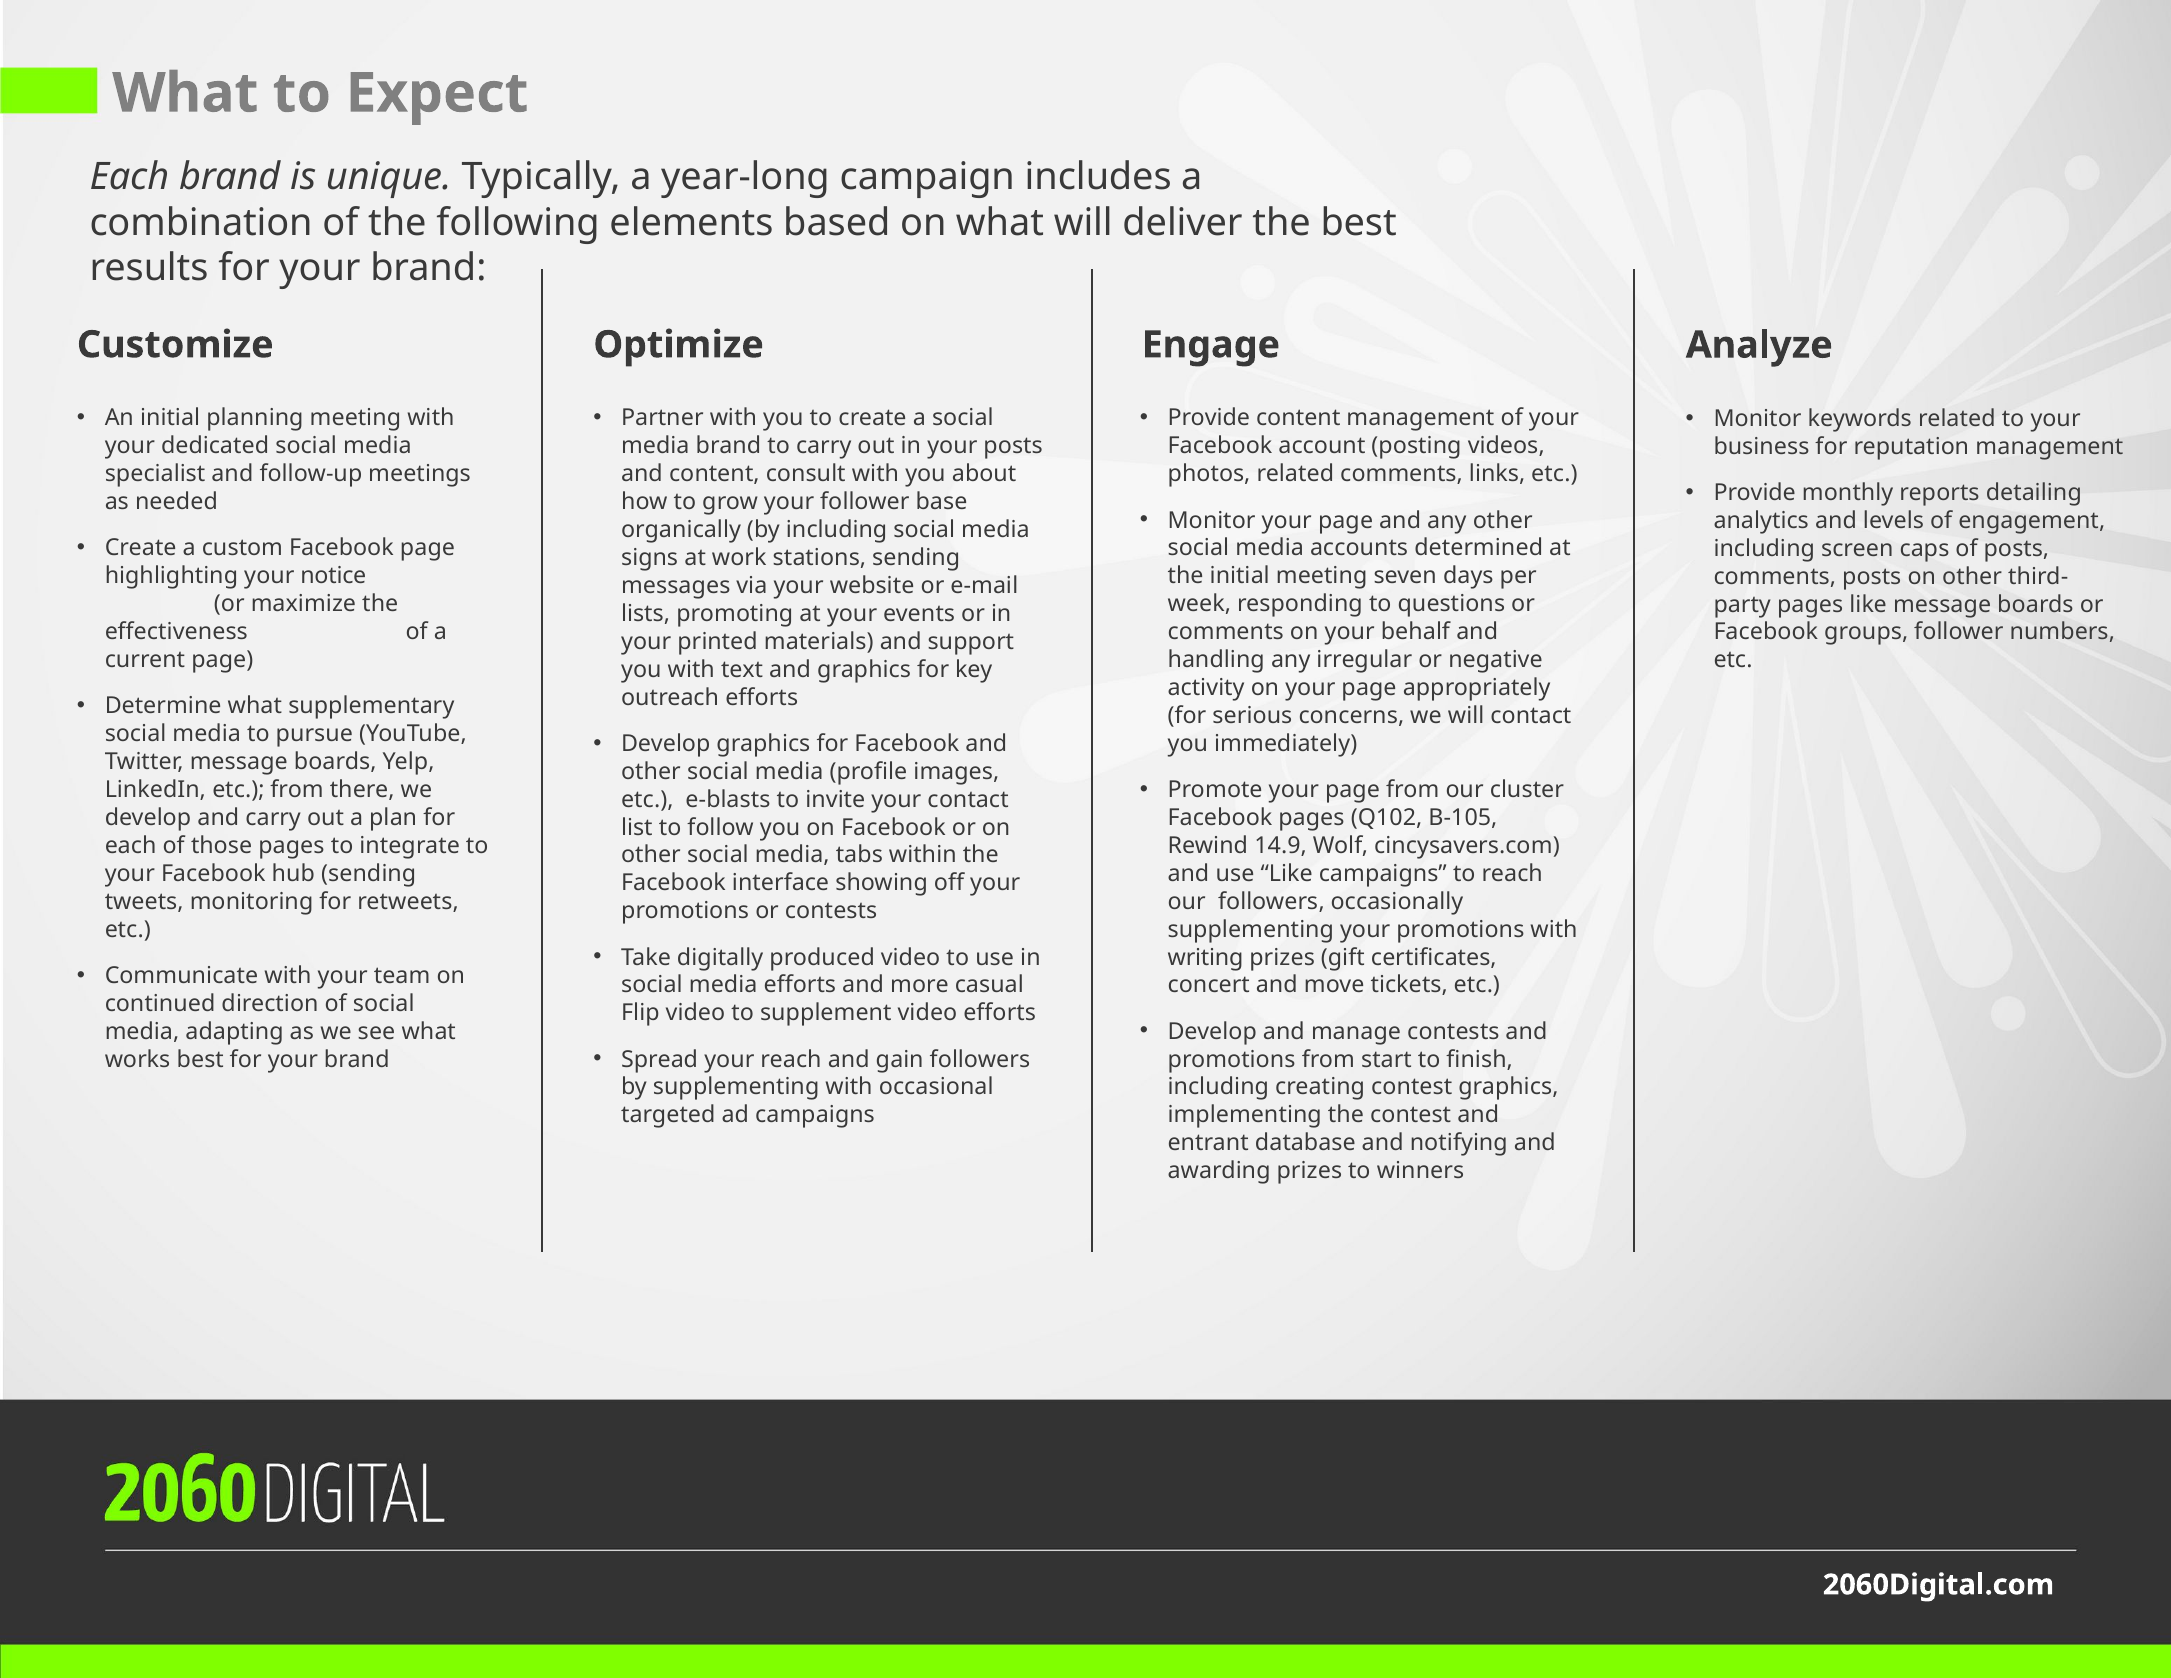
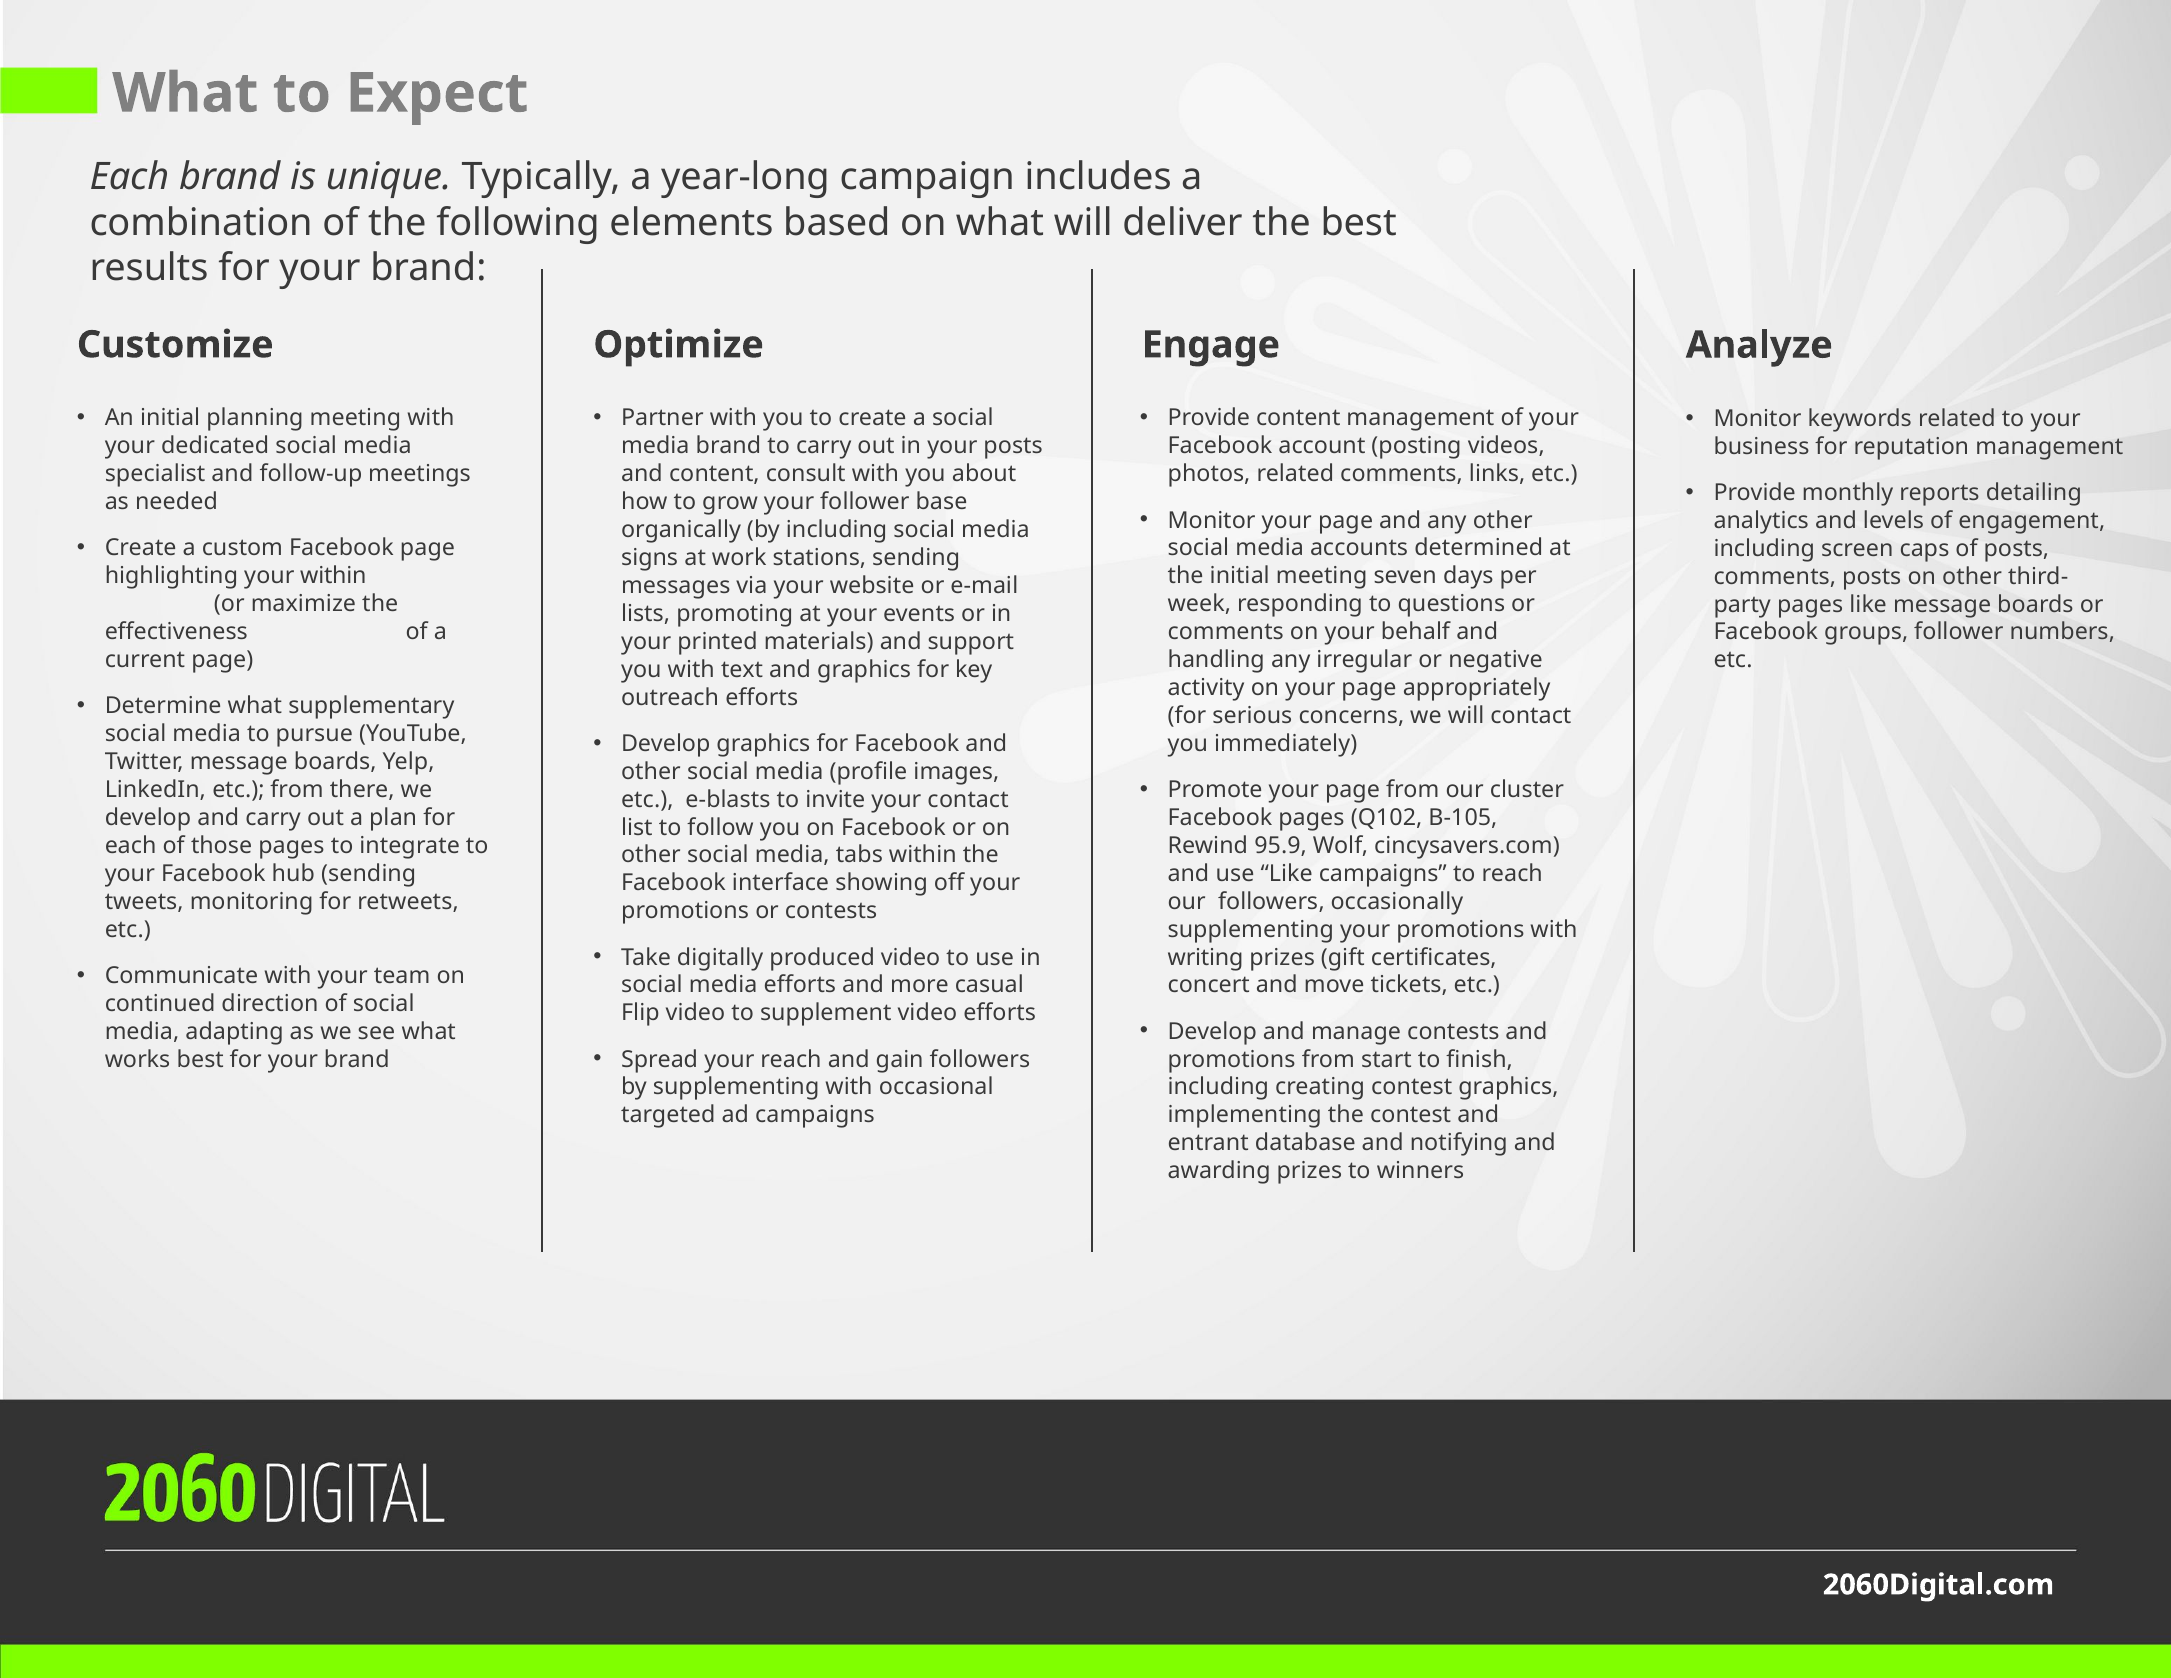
your notice: notice -> within (333, 576)
14.9: 14.9 -> 95.9 (1281, 846)
